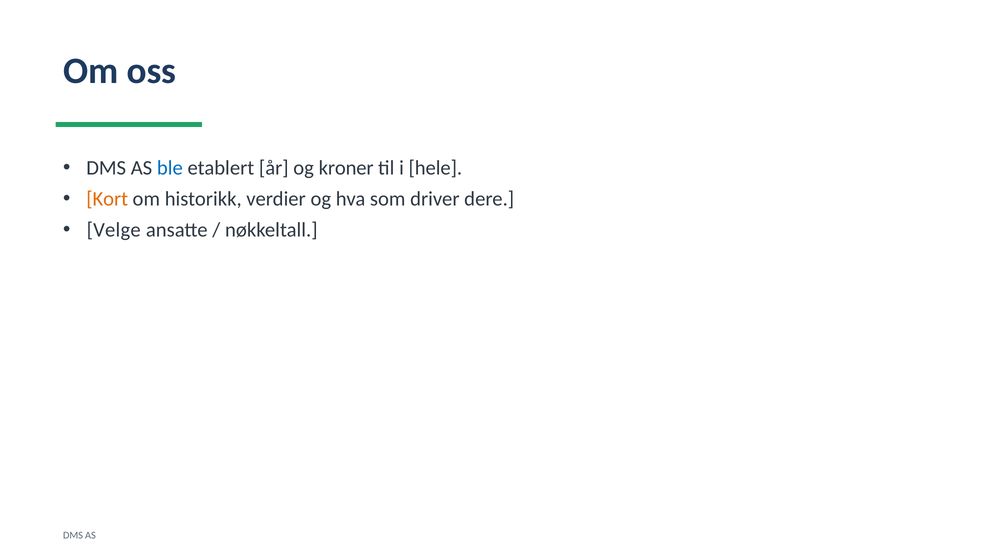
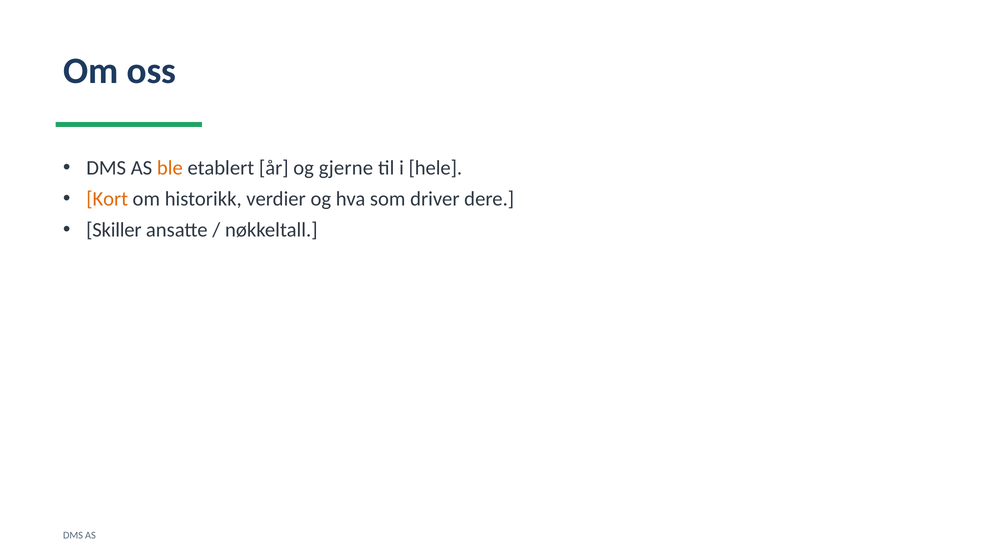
ble colour: blue -> orange (170, 168)
kroner: kroner -> gjerne (346, 168)
Velge: Velge -> Skiller (114, 230)
